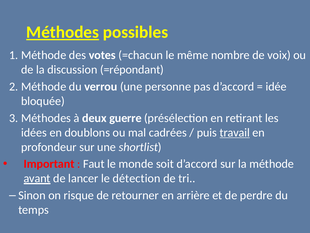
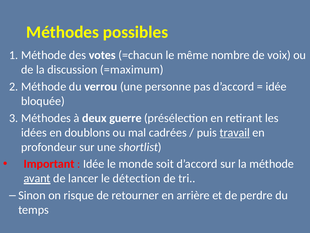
Méthodes underline: present -> none (63, 32)
=répondant: =répondant -> =maximum (132, 70)
Faut: Faut -> Idée (94, 164)
